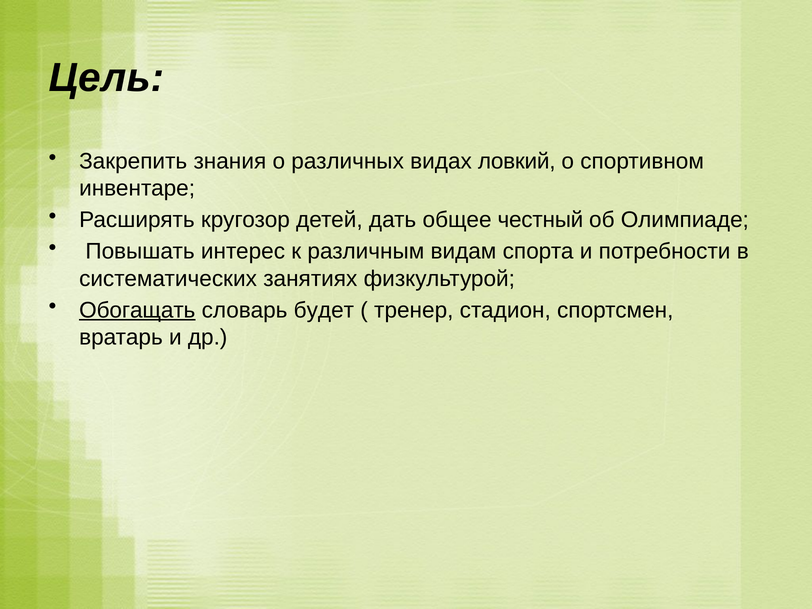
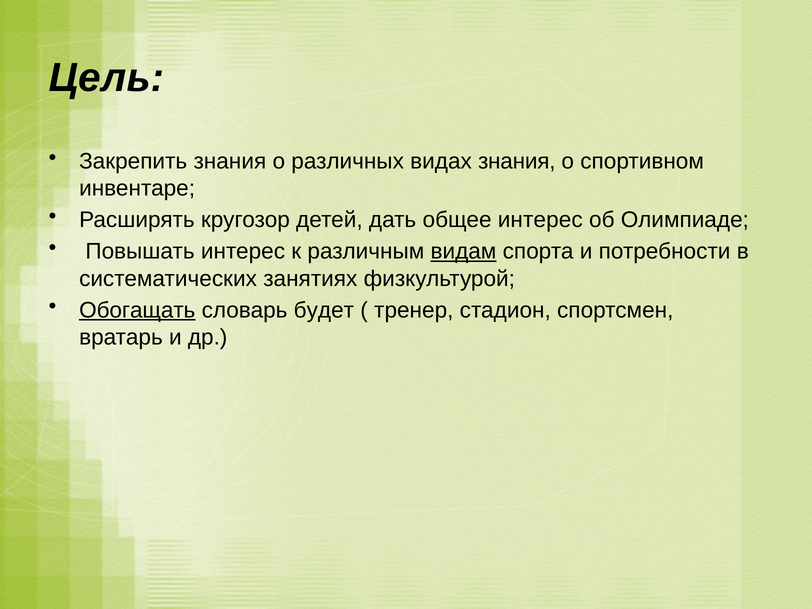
видах ловкий: ловкий -> знания (517, 161)
общее честный: честный -> интерес (540, 220)
видам underline: none -> present (463, 252)
